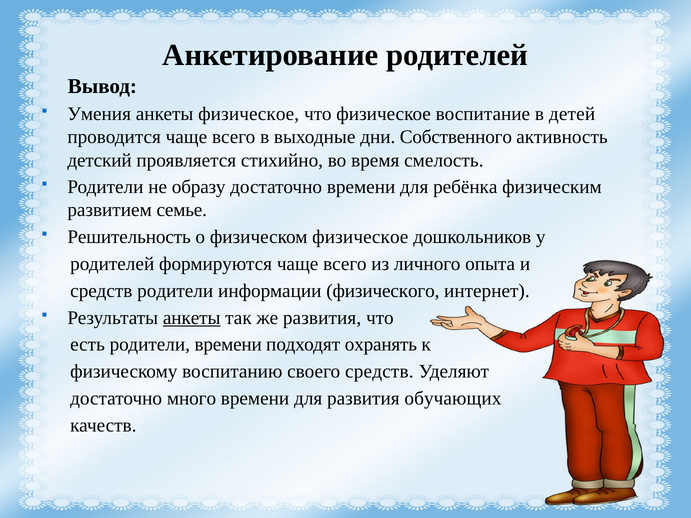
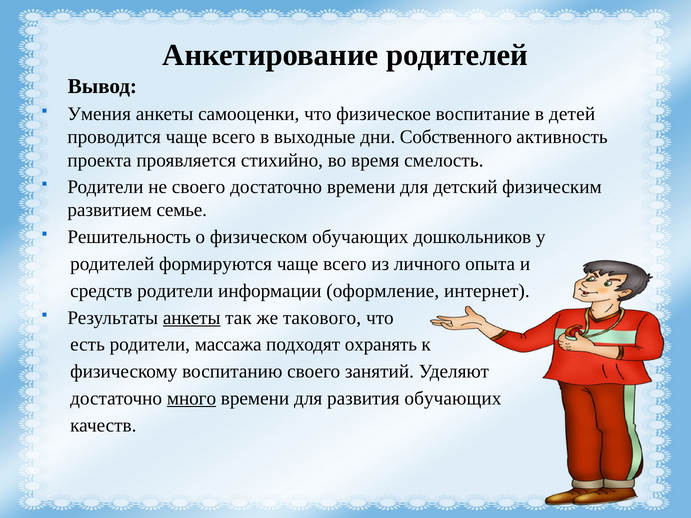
анкеты физическое: физическое -> самооценки (249, 114)
детский: детский -> проекта (99, 160)
не образу: образу -> своего (199, 187)
ребёнка: ребёнка -> детский (465, 187)
физическом физическое: физическое -> обучающих (360, 237)
физического: физического -> оформление (383, 291)
же развития: развития -> такового (322, 318)
родители времени: времени -> массажа (228, 345)
своего средств: средств -> занятий (379, 372)
много underline: none -> present (192, 399)
